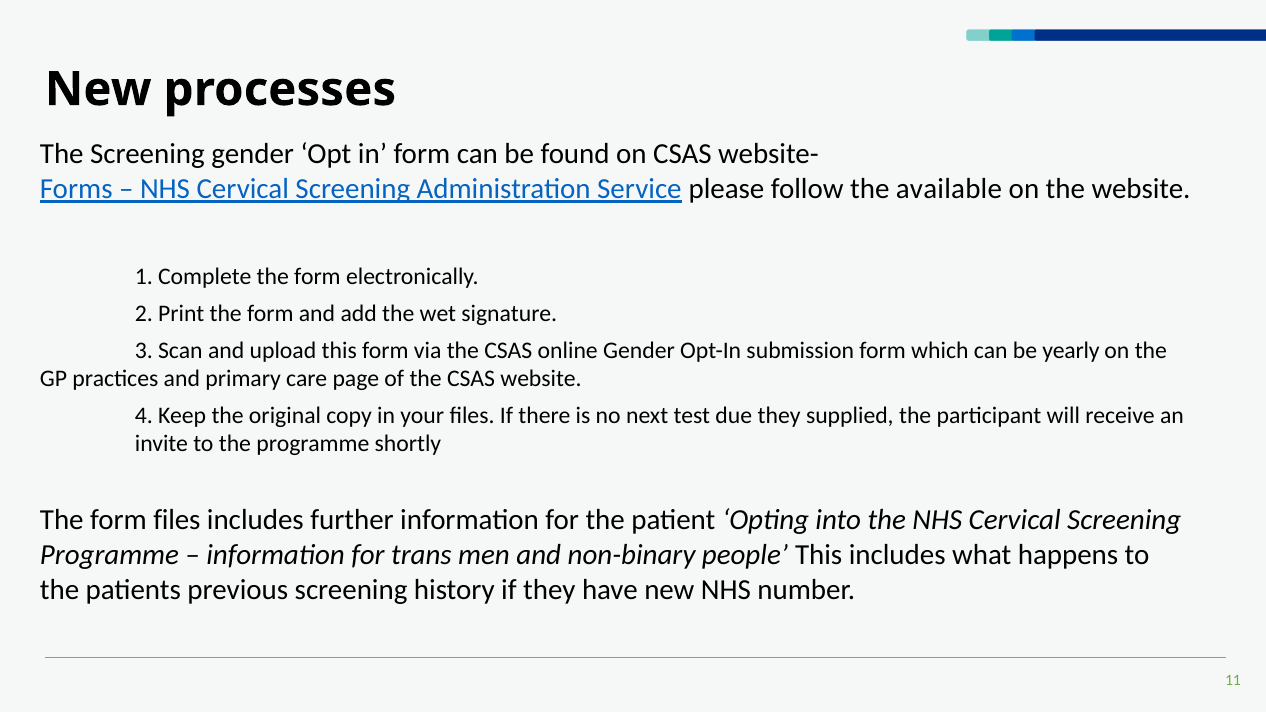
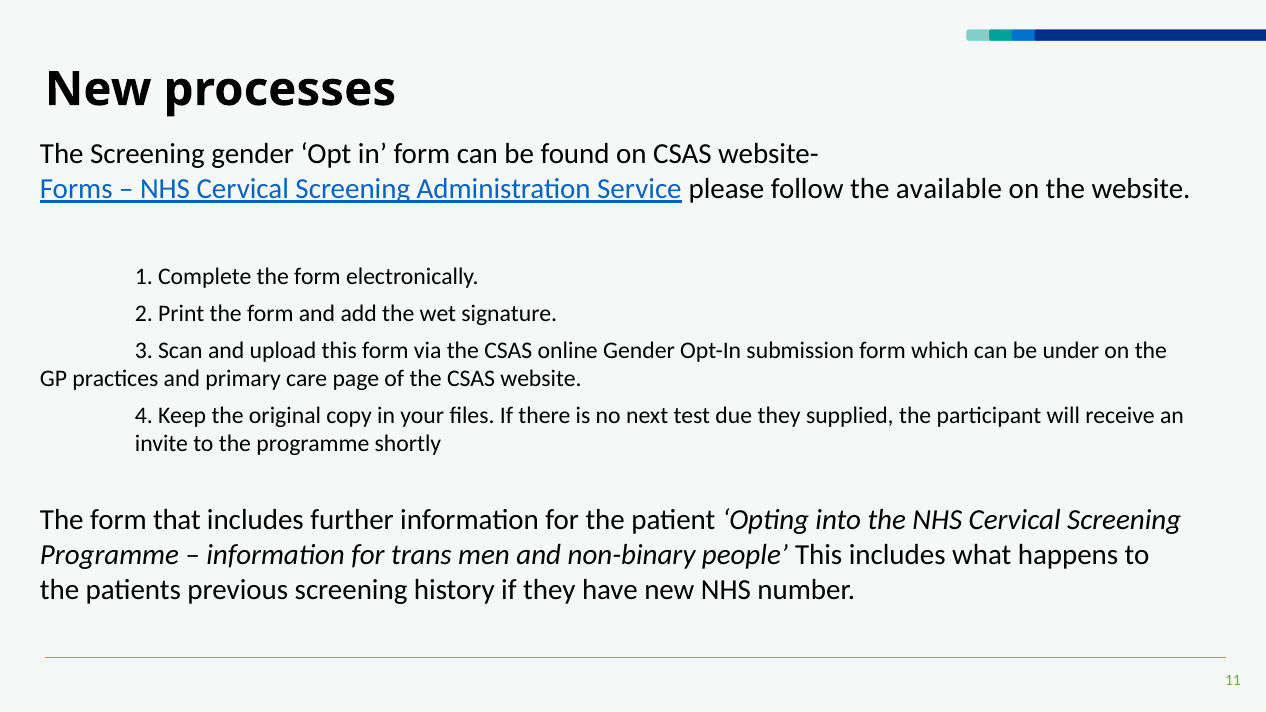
yearly: yearly -> under (1071, 350)
form files: files -> that (177, 520)
